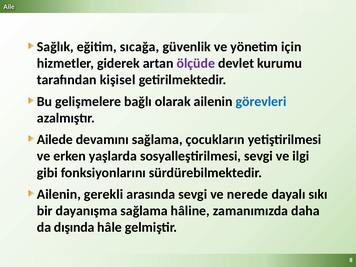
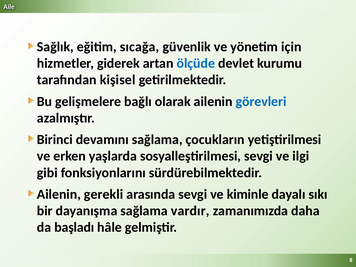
ölçüde colour: purple -> blue (196, 63)
Ailede: Ailede -> Birinci (55, 140)
nerede: nerede -> kiminle (248, 194)
hâline: hâline -> vardır (190, 211)
dışında: dışında -> başladı (74, 227)
